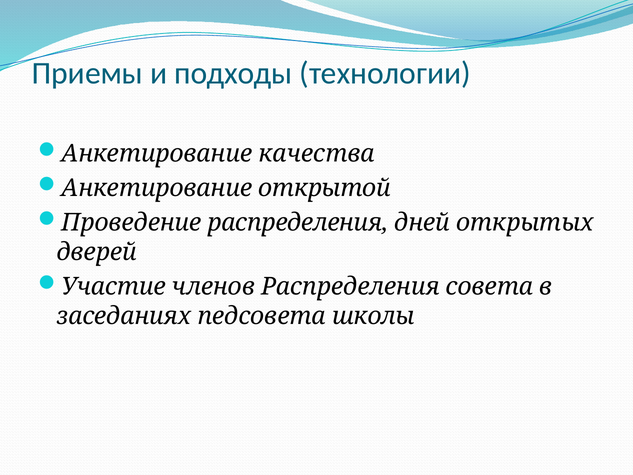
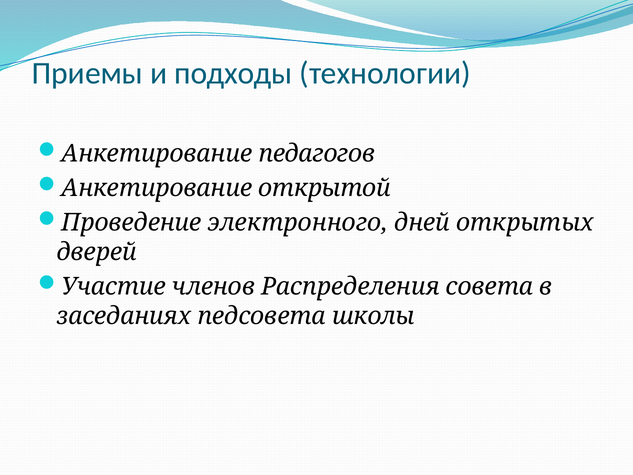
качества: качества -> педагогов (317, 154)
Проведение распределения: распределения -> электронного (298, 223)
